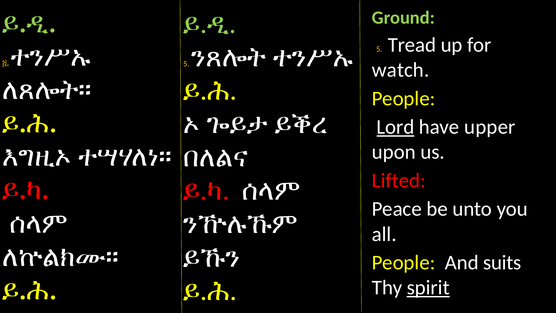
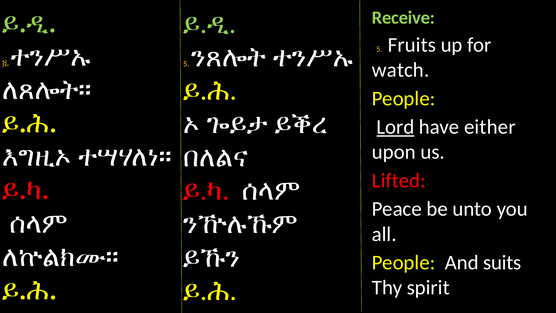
Ground: Ground -> Receive (403, 18)
Tread: Tread -> Fruits (412, 45)
upper: upper -> either (490, 127)
spirit underline: present -> none (428, 287)
